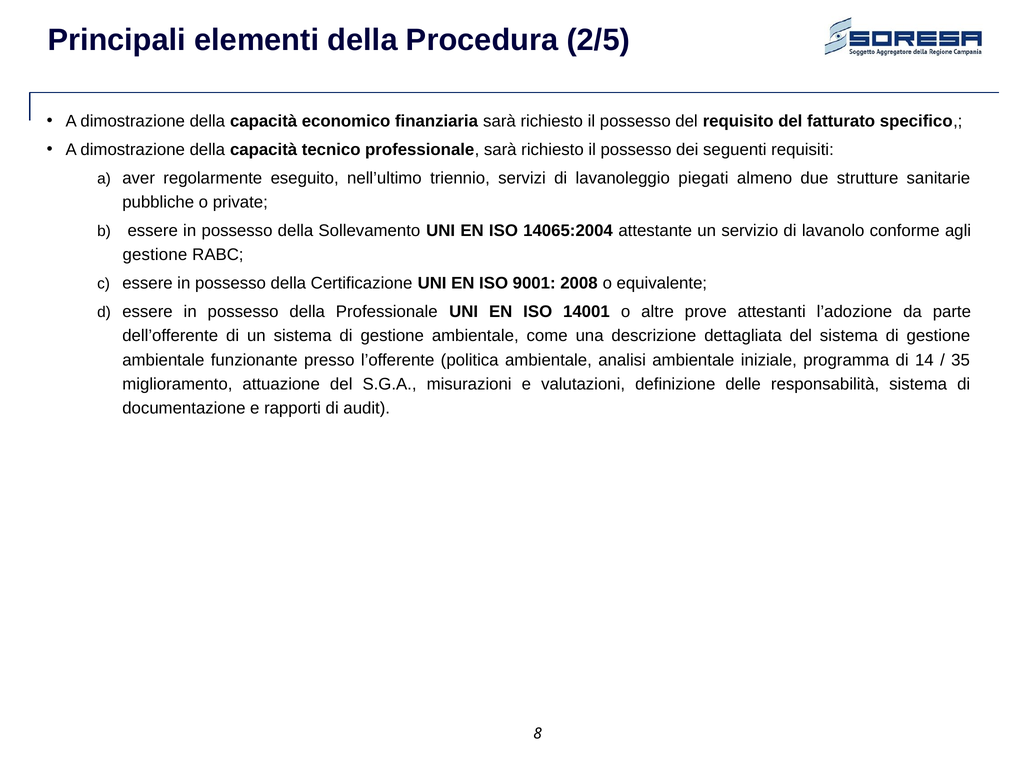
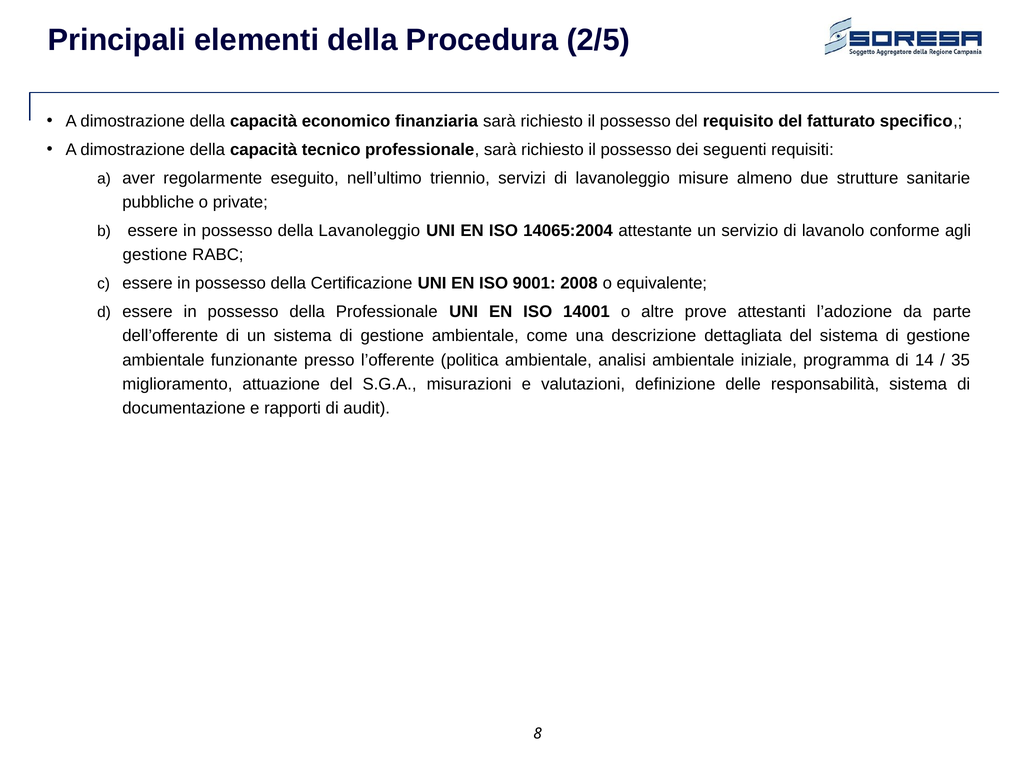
piegati: piegati -> misure (704, 178)
della Sollevamento: Sollevamento -> Lavanoleggio (369, 230)
